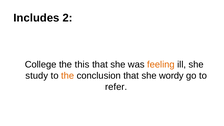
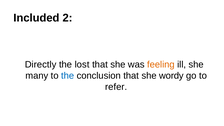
Includes: Includes -> Included (36, 18)
College: College -> Directly (41, 64)
this: this -> lost (82, 64)
study: study -> many (37, 76)
the colour: orange -> blue (68, 76)
